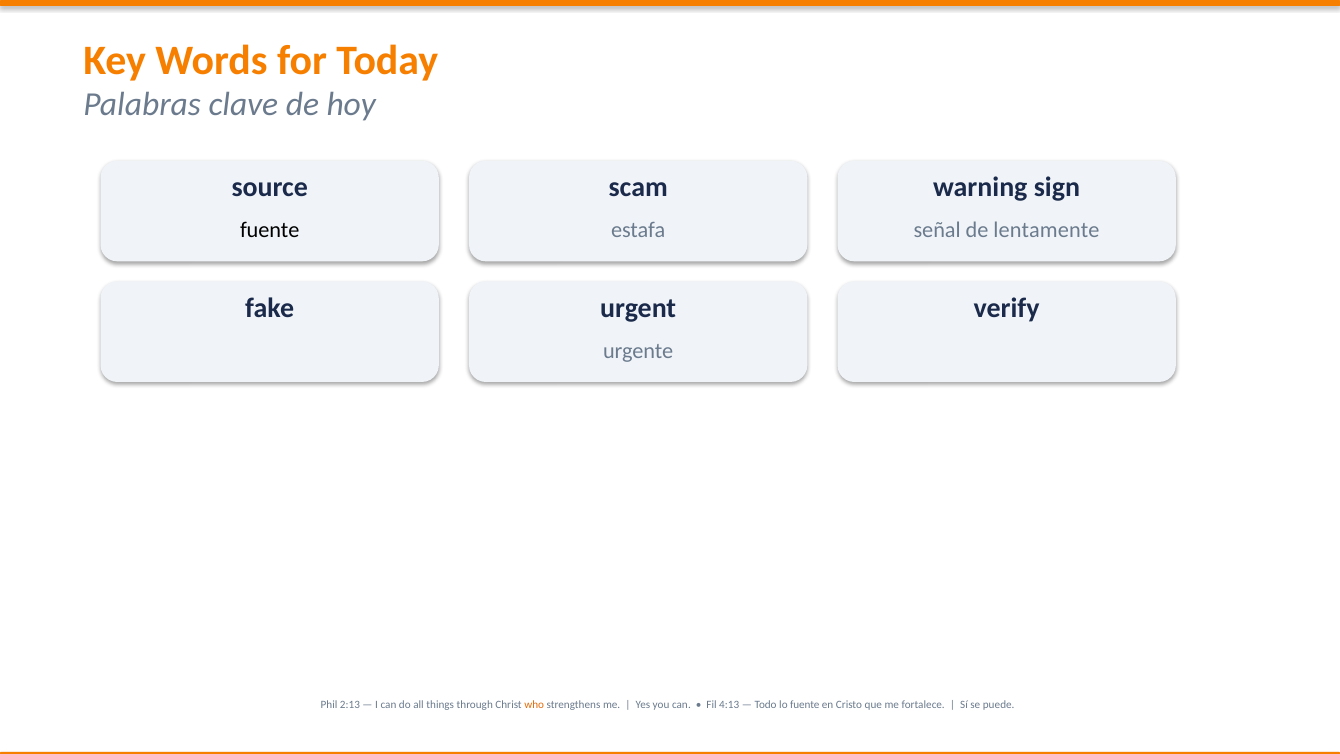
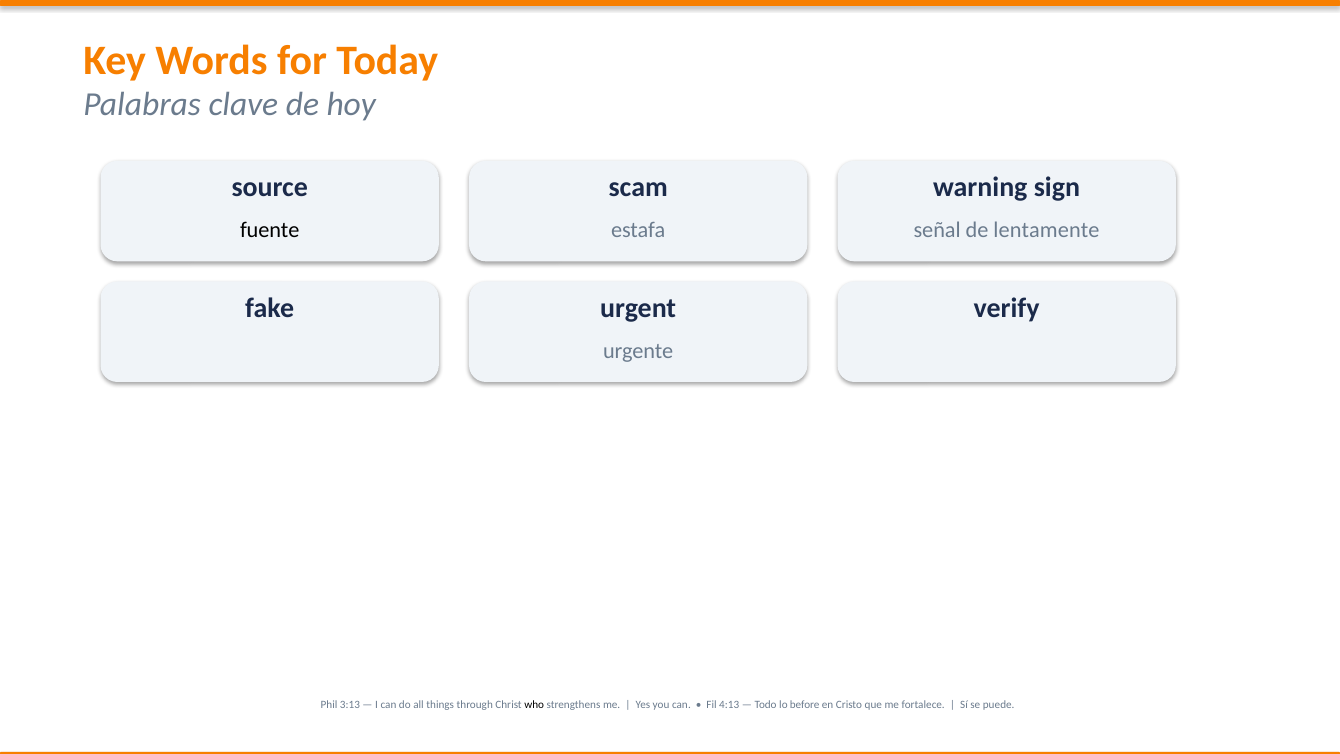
2:13: 2:13 -> 3:13 (350, 705)
who colour: orange -> black (534, 705)
lo fuente: fuente -> before (805, 705)
